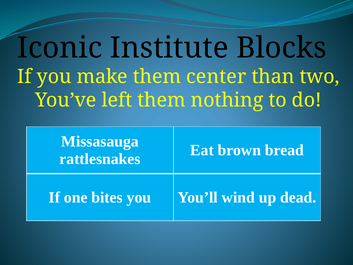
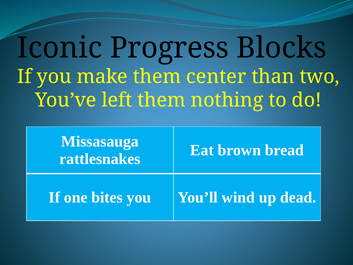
Institute: Institute -> Progress (169, 48)
